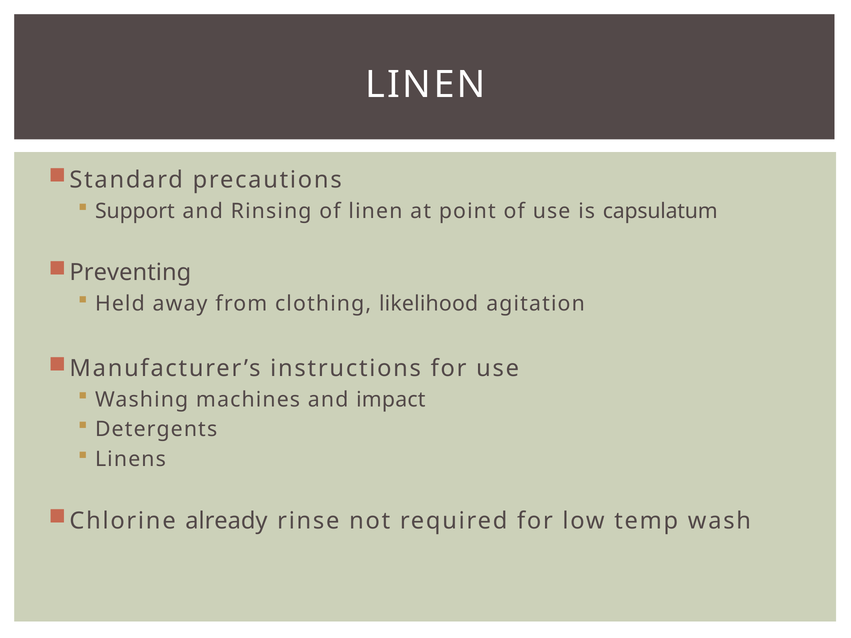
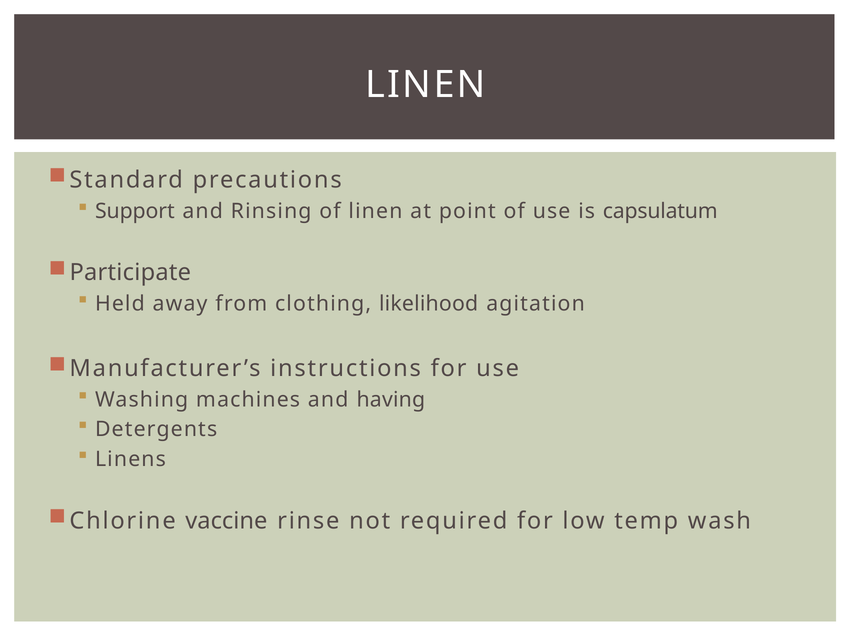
Preventing: Preventing -> Participate (130, 273)
impact: impact -> having (391, 400)
already: already -> vaccine (226, 521)
